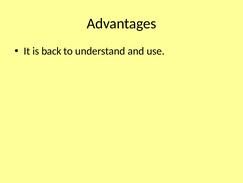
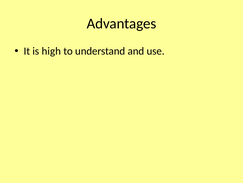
back: back -> high (51, 51)
